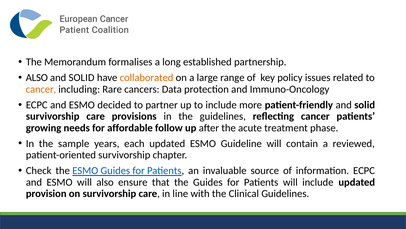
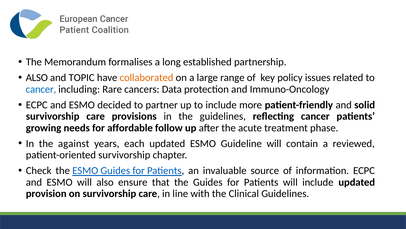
SOLID: SOLID -> TOPIC (82, 78)
cancer colour: orange -> blue (41, 89)
sample: sample -> against (74, 143)
